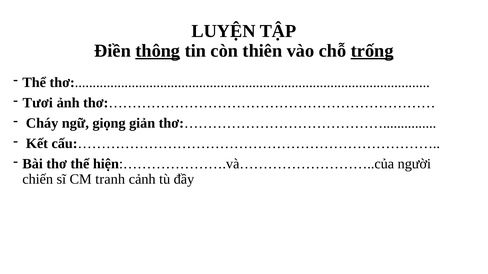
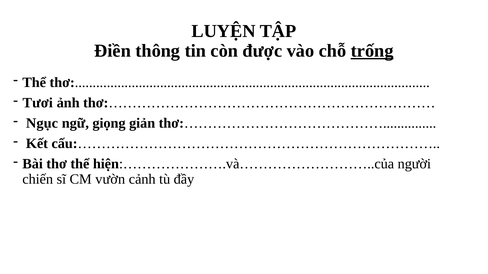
thông underline: present -> none (158, 51)
thiên: thiên -> được (262, 51)
Cháy: Cháy -> Ngục (42, 123)
tranh: tranh -> vườn (110, 180)
